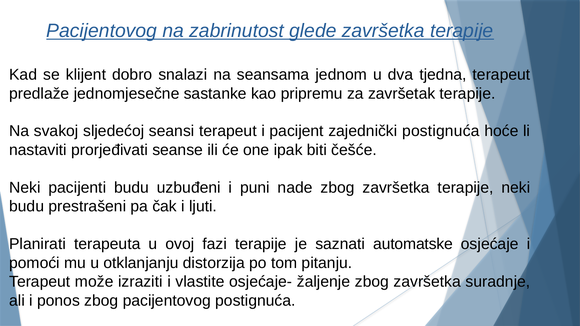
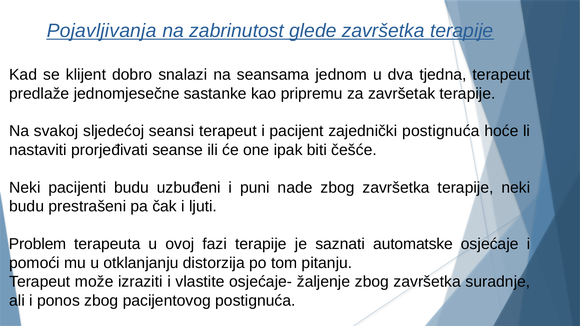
Pacijentovog: Pacijentovog -> Pojavljivanja (102, 31)
Planirati: Planirati -> Problem (38, 244)
